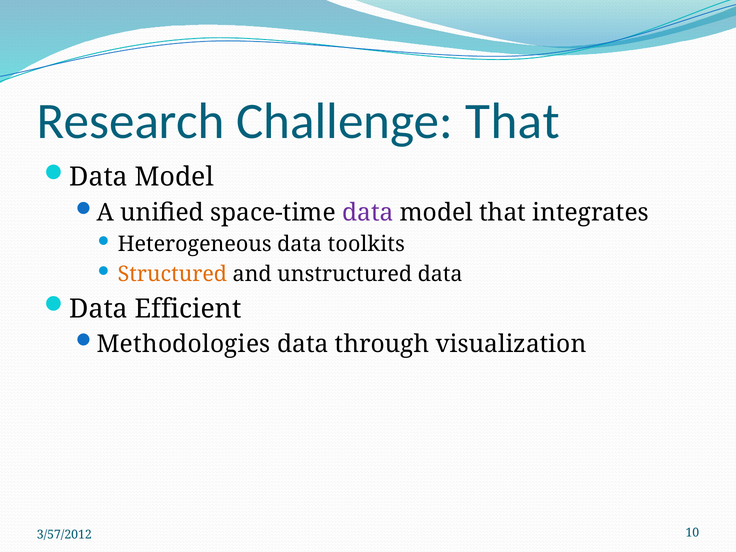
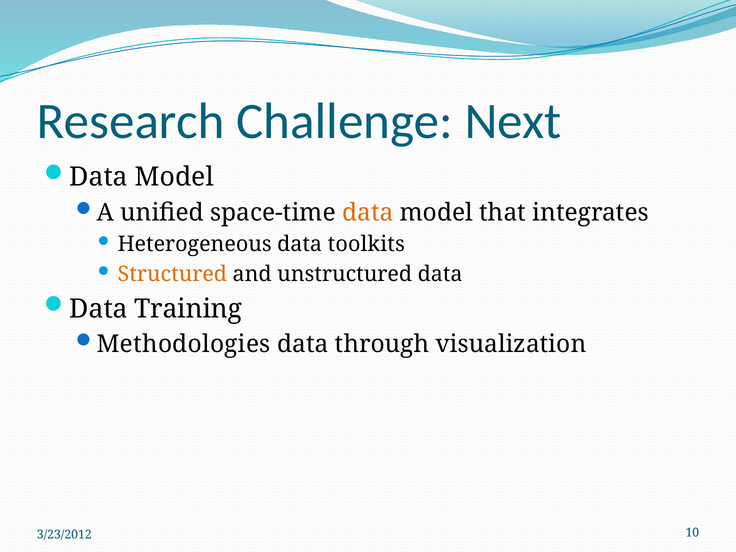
Challenge That: That -> Next (513, 122)
data colour: purple -> orange (368, 213)
Efficient: Efficient -> Training (188, 309)
3/57/2012: 3/57/2012 -> 3/23/2012 (64, 534)
